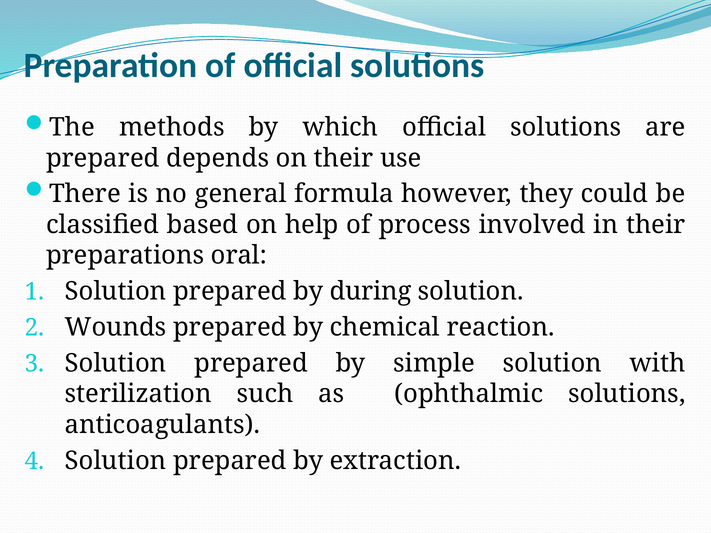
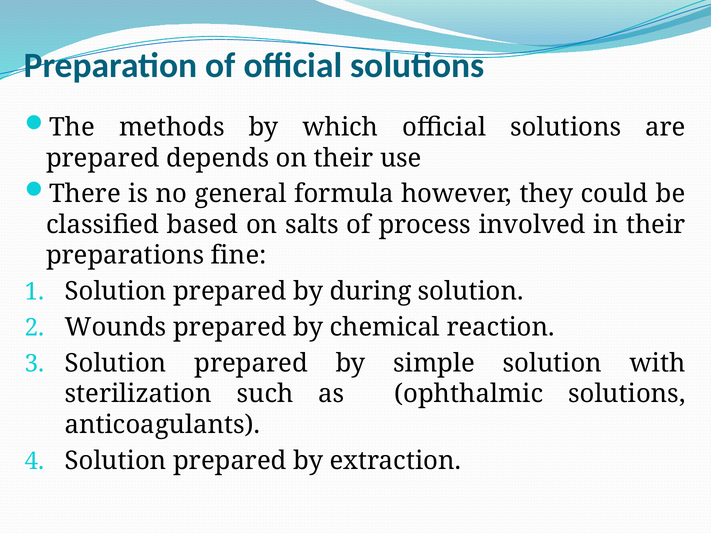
help: help -> salts (312, 225)
oral: oral -> fine (239, 256)
